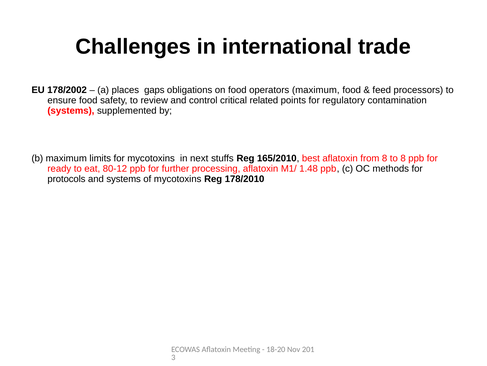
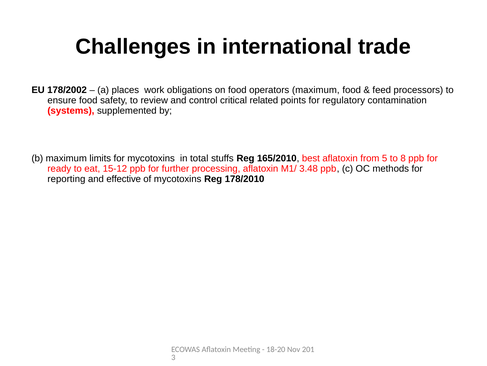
gaps: gaps -> work (154, 90)
next: next -> total (199, 158)
from 8: 8 -> 5 (385, 158)
80-12: 80-12 -> 15-12 (115, 168)
1.48: 1.48 -> 3.48 (309, 168)
protocols: protocols -> reporting (66, 179)
and systems: systems -> effective (124, 179)
